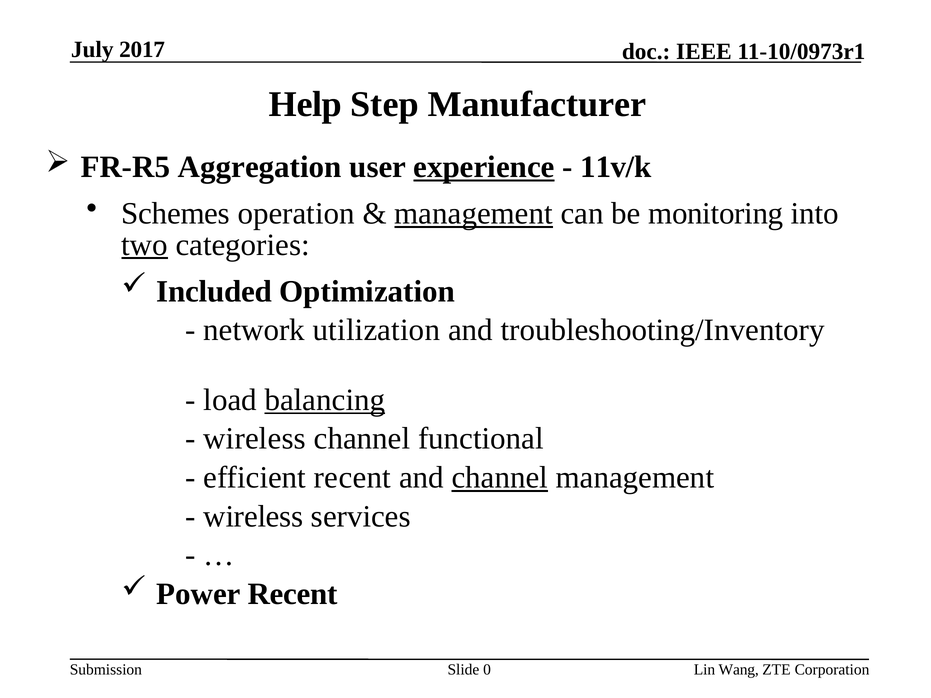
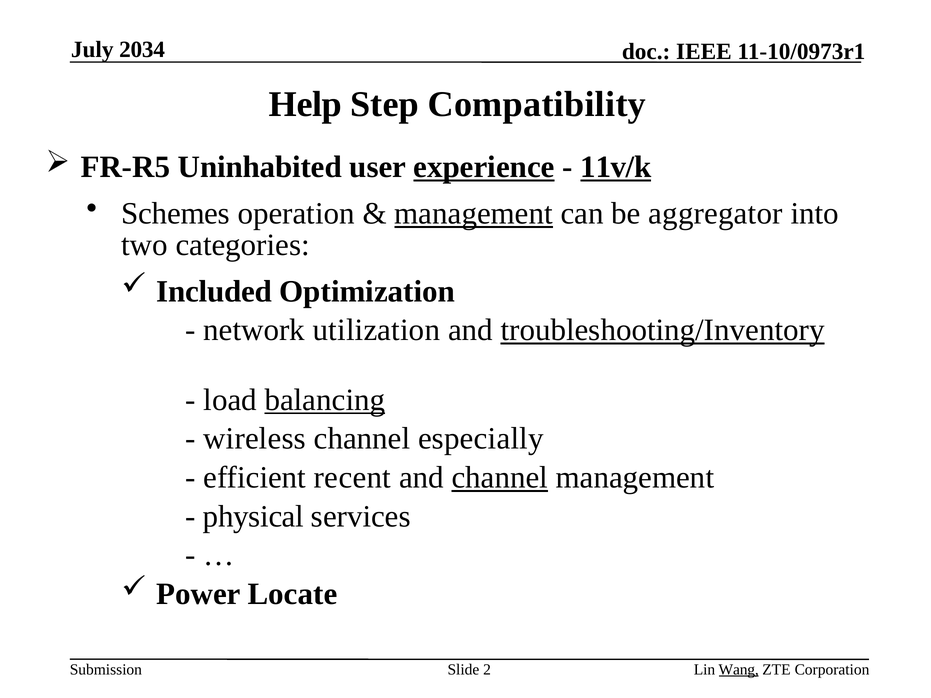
2017: 2017 -> 2034 (142, 49)
Manufacturer: Manufacturer -> Compatibility (537, 104)
Aggregation: Aggregation -> Uninhabited (260, 167)
11v/k underline: none -> present (616, 167)
monitoring: monitoring -> aggregator (716, 214)
two underline: present -> none (145, 245)
troubleshooting/Inventory underline: none -> present (663, 330)
functional: functional -> especially (481, 439)
wireless: wireless -> physical (253, 517)
Power Recent: Recent -> Locate (293, 594)
0: 0 -> 2 (487, 670)
Wang underline: none -> present (739, 670)
